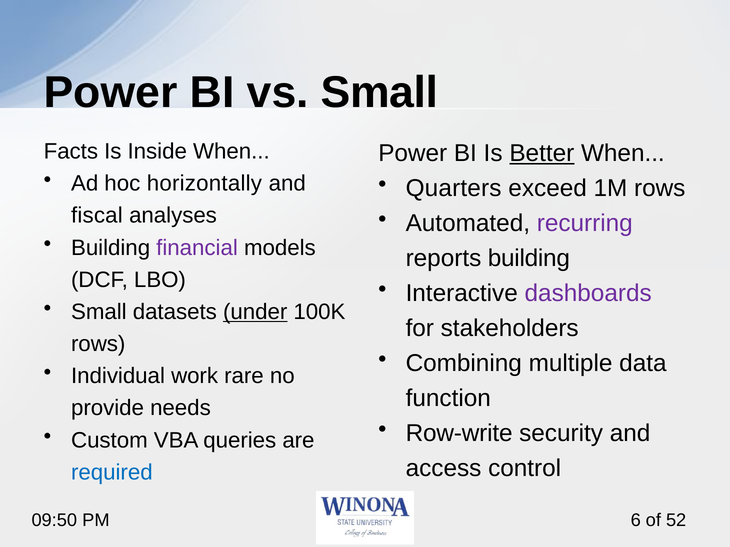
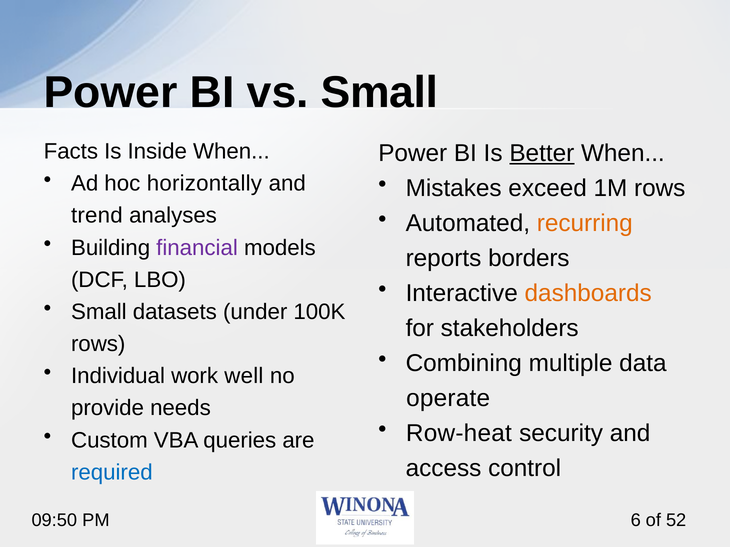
Quarters: Quarters -> Mistakes (454, 189)
fiscal: fiscal -> trend (97, 216)
recurring colour: purple -> orange (585, 224)
reports building: building -> borders (529, 259)
dashboards colour: purple -> orange (588, 294)
under underline: present -> none (255, 312)
rare: rare -> well (244, 376)
function: function -> operate (448, 399)
Row-write: Row-write -> Row-heat (459, 434)
